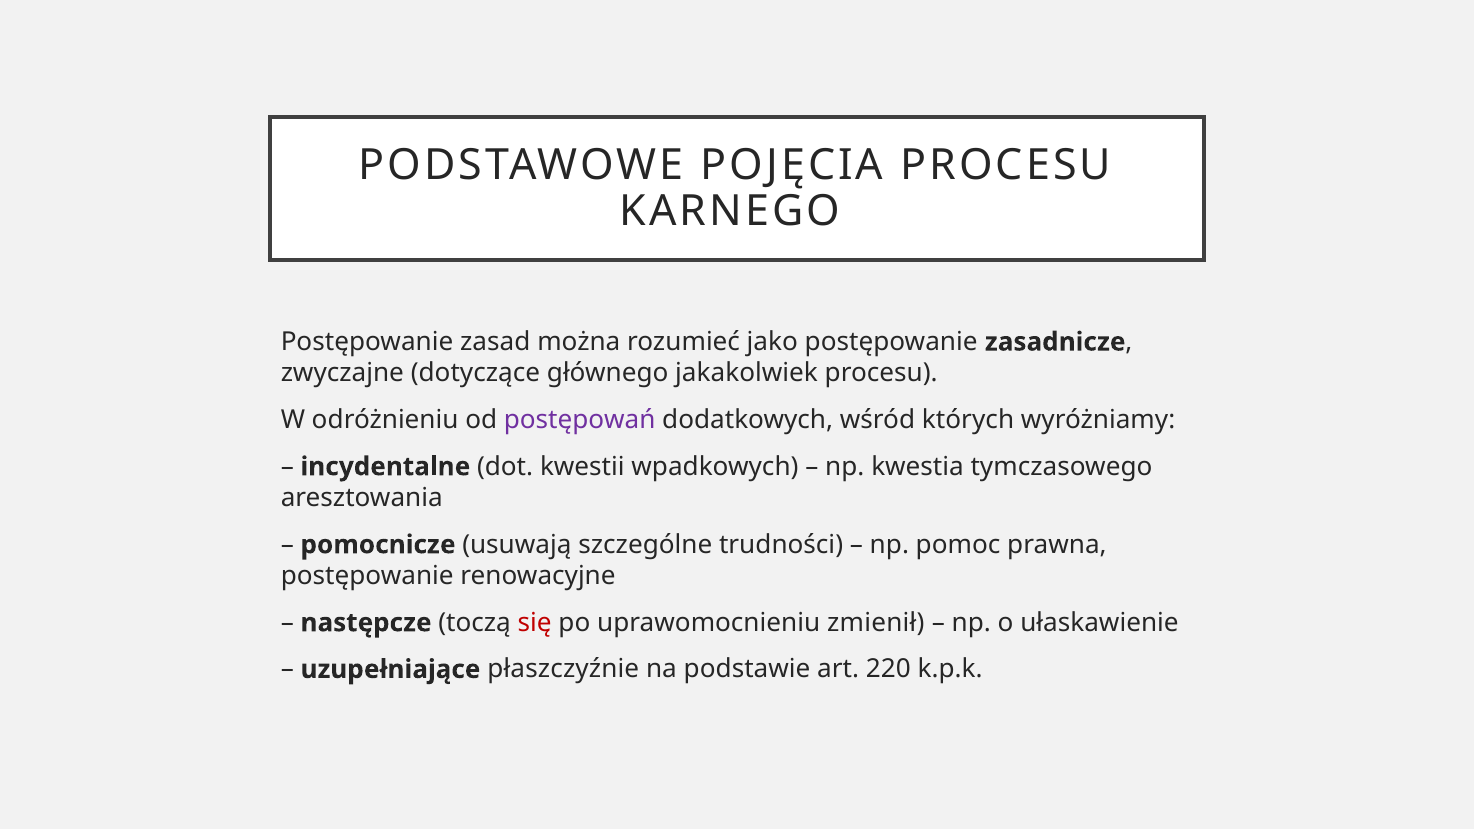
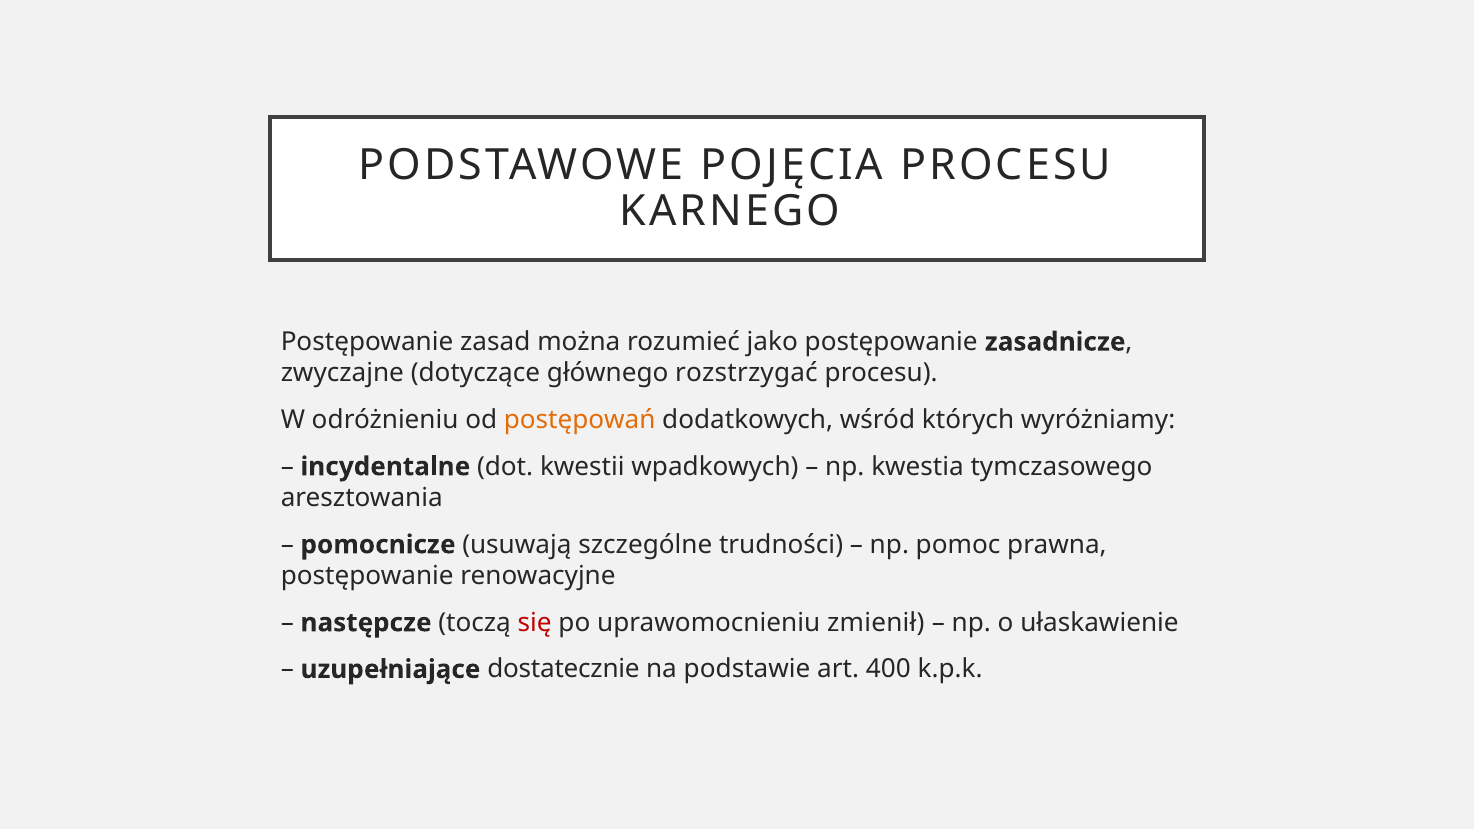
jakakolwiek: jakakolwiek -> rozstrzygać (746, 373)
postępowań colour: purple -> orange (580, 420)
płaszczyźnie: płaszczyźnie -> dostatecznie (563, 669)
220: 220 -> 400 (888, 669)
